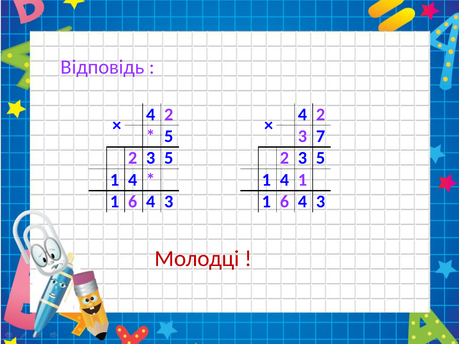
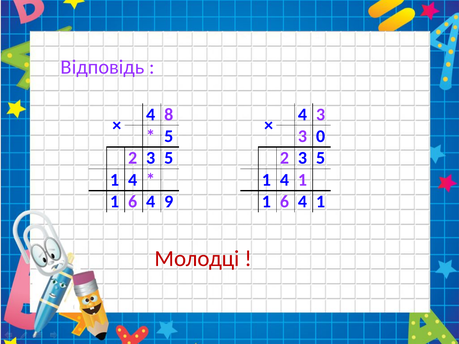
2: 2 -> 8 (169, 115)
2: 2 -> 3 (321, 115)
7: 7 -> 0 (321, 136)
3: 3 -> 9 (169, 202)
3: 3 -> 1 (321, 202)
